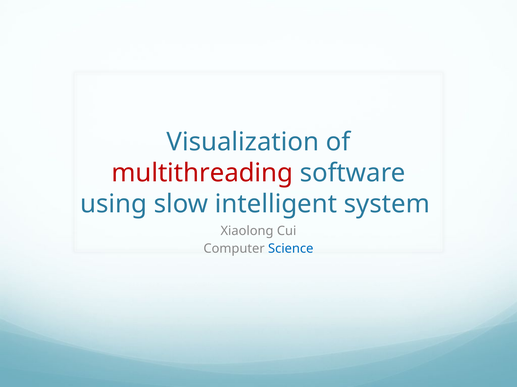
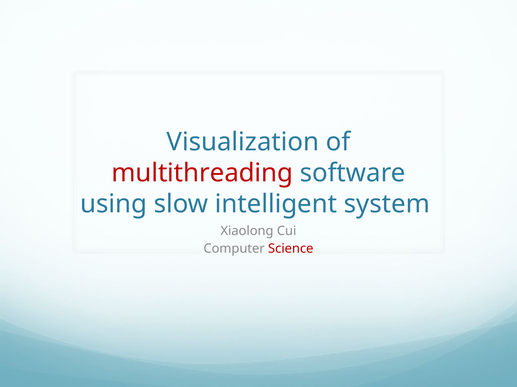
Science colour: blue -> red (291, 249)
